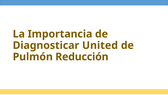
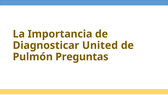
Reducción: Reducción -> Preguntas (82, 56)
